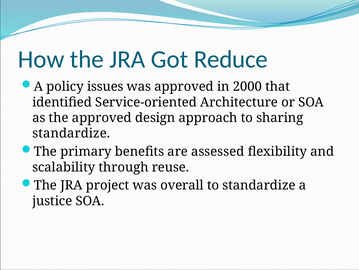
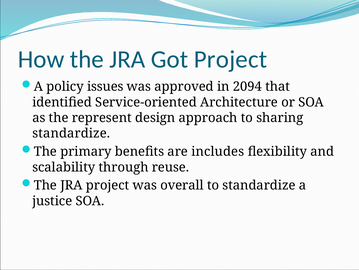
Got Reduce: Reduce -> Project (231, 59)
2000: 2000 -> 2094 (247, 86)
the approved: approved -> represent (102, 118)
assessed: assessed -> includes (218, 151)
